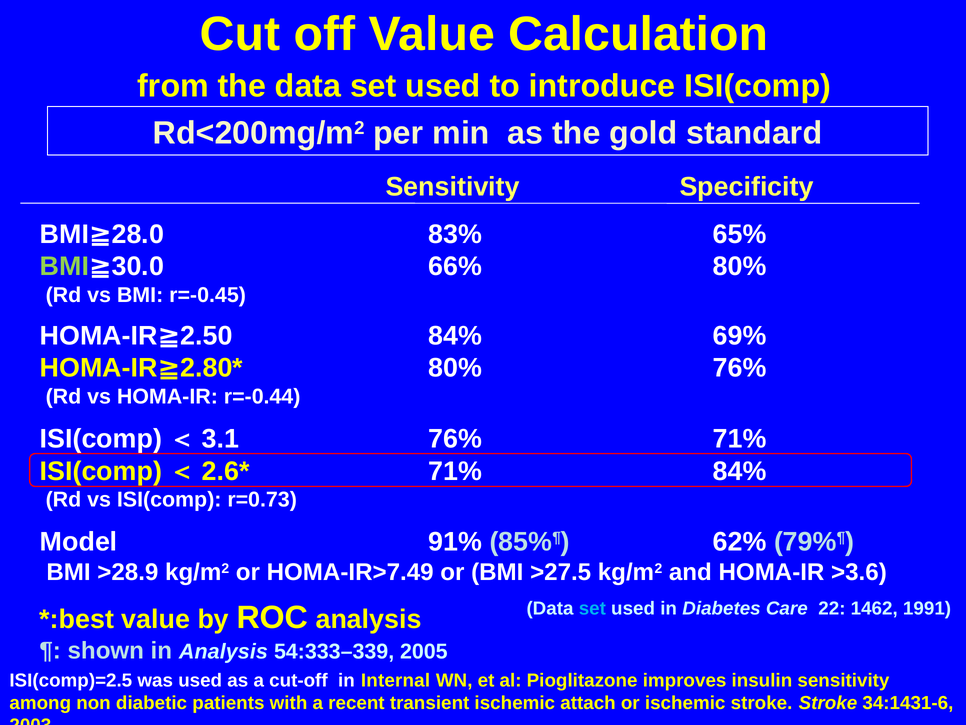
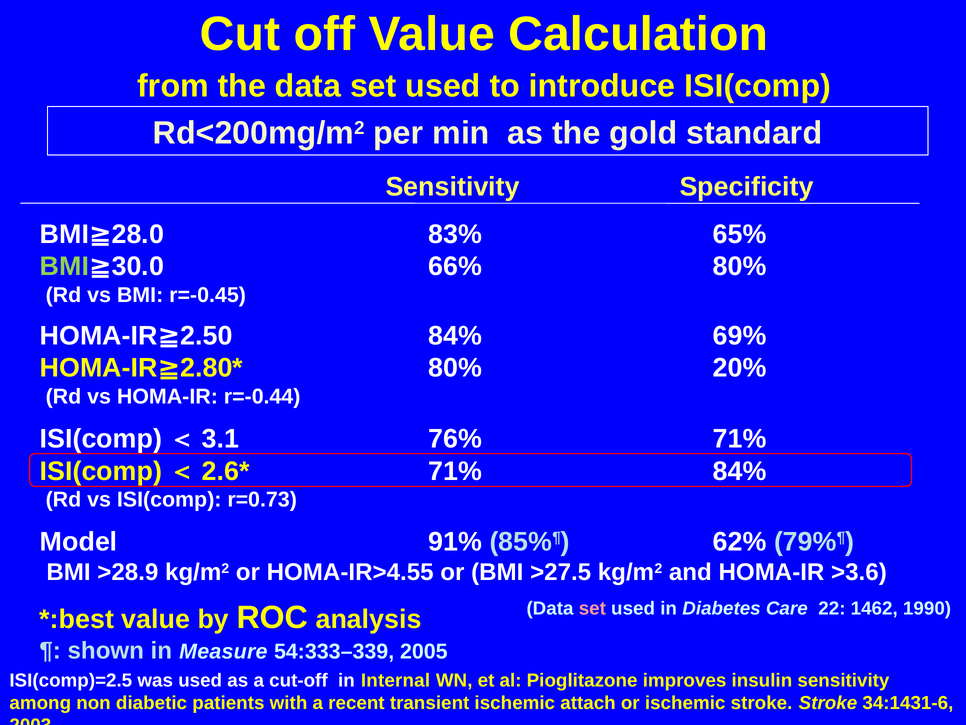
80% 76%: 76% -> 20% (740, 368)
HOMA-IR>7.49: HOMA-IR>7.49 -> HOMA-IR>4.55 (350, 572)
set colour: light blue -> pink (592, 608)
1991: 1991 -> 1990 (927, 608)
in Analysis: Analysis -> Measure (223, 651)
